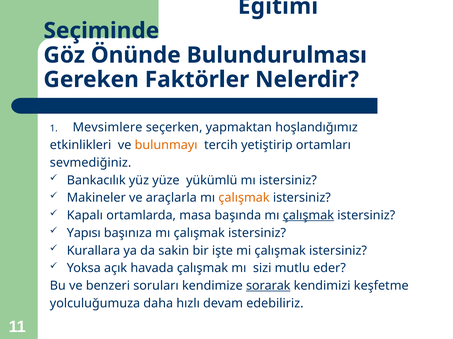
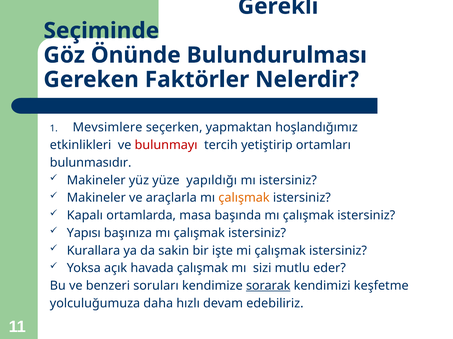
Eğitimi: Eğitimi -> Gerekli (278, 6)
bulunmayı colour: orange -> red (166, 145)
sevmediğiniz: sevmediğiniz -> bulunmasıdır (91, 163)
Bankacılık: Bankacılık -> Makineler (96, 181)
yükümlü: yükümlü -> yapıldığı (212, 181)
çalışmak underline: present -> none (308, 216)
